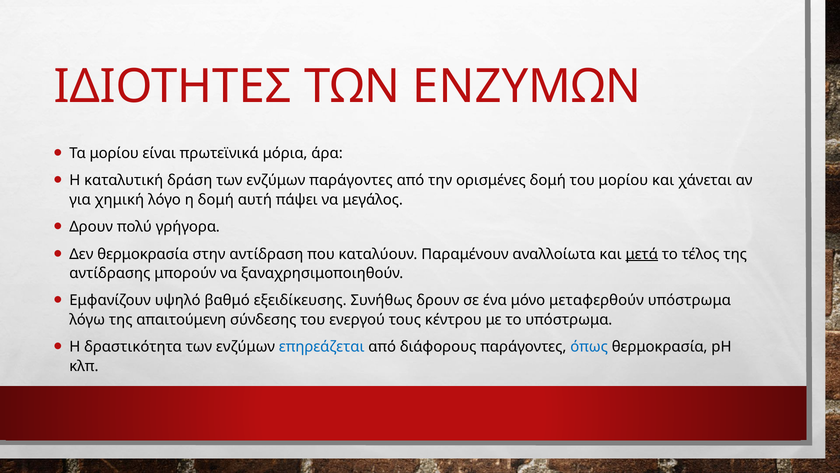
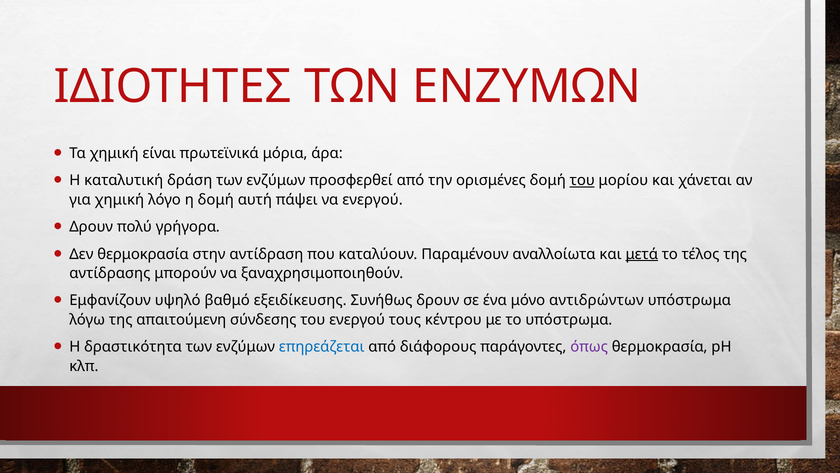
Τα μορίου: μορίου -> χημική (114, 153)
ενζύμων παράγοντες: παράγοντες -> προσφερθεί (351, 180)
του underline: none -> present (582, 180)
να μεγάλος: μεγάλος -> ενεργού (373, 200)
μεταφερθούν: μεταφερθούν -> αντιδρώντων (596, 300)
όπως colour: blue -> purple (589, 347)
